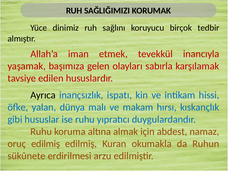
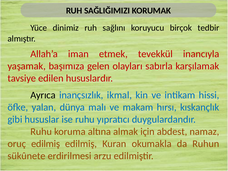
ispatı: ispatı -> ikmal (119, 95)
